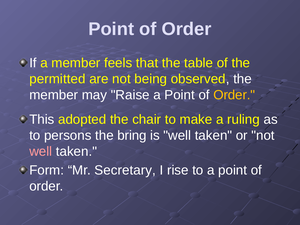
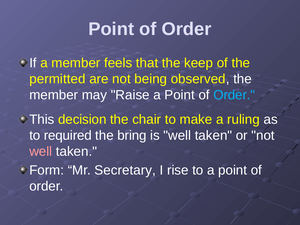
table: table -> keep (199, 63)
Order colour: yellow -> light blue (234, 95)
adopted: adopted -> decision (82, 119)
persons: persons -> required (68, 135)
